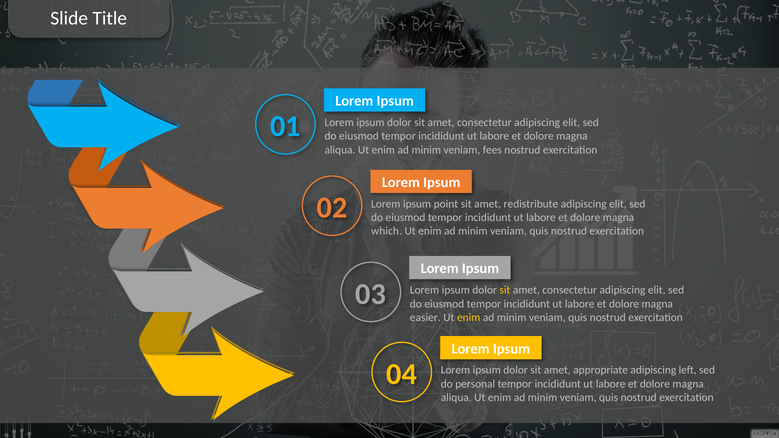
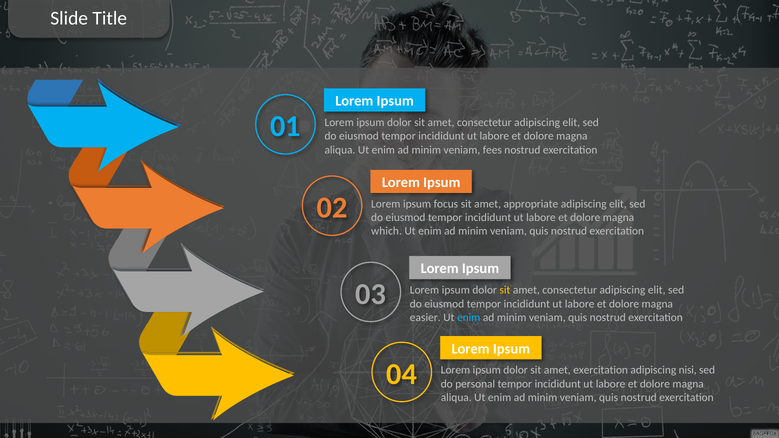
point: point -> focus (446, 204)
redistribute: redistribute -> appropriate (531, 204)
enim colour: yellow -> light blue (469, 318)
amet appropriate: appropriate -> exercitation (601, 370)
left: left -> nisi (688, 370)
